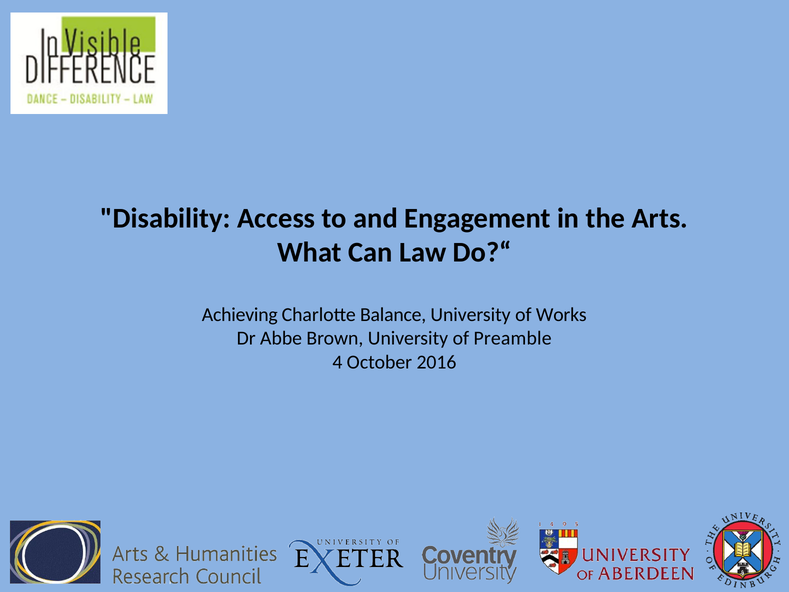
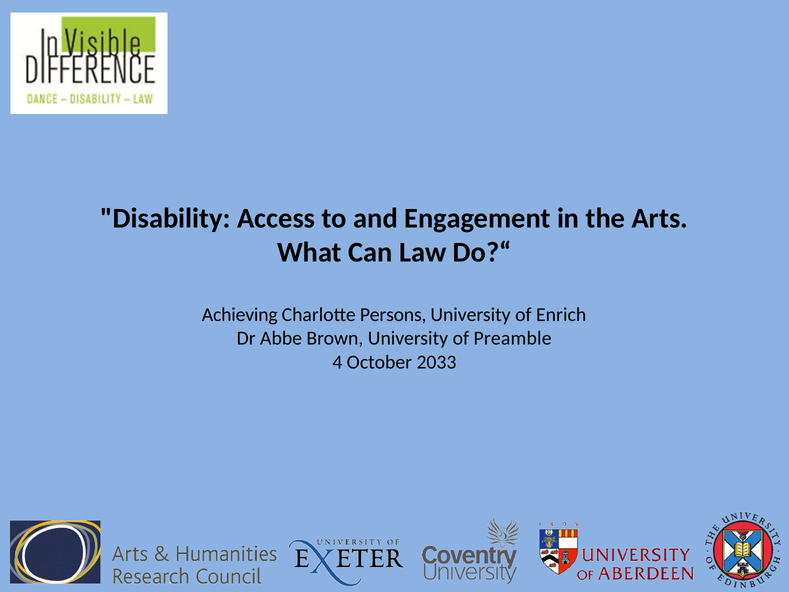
Balance: Balance -> Persons (393, 315)
Works: Works -> Enrich (561, 315)
2016: 2016 -> 2033 (436, 362)
